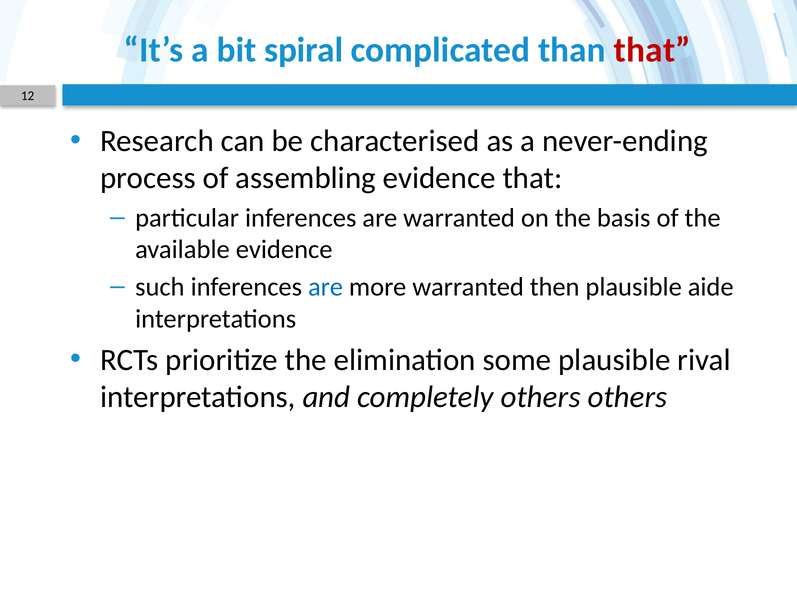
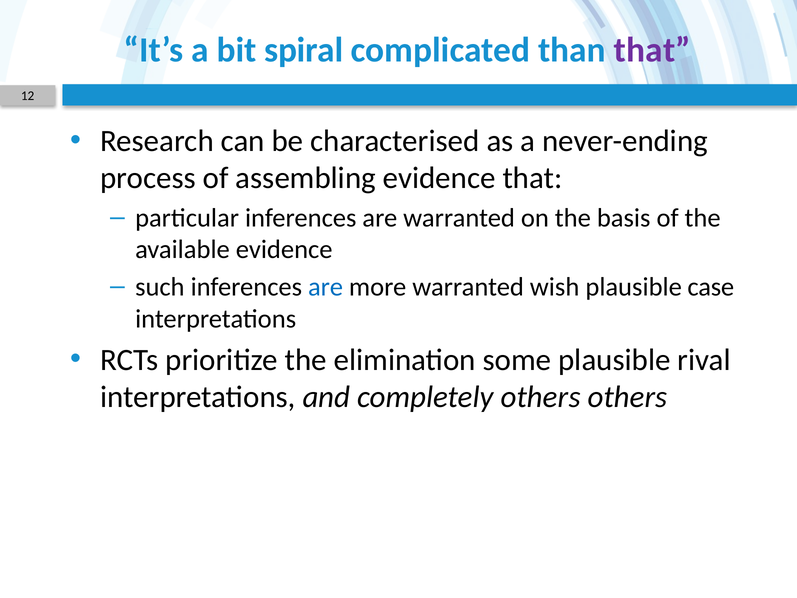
that colour: red -> purple (652, 50)
then: then -> wish (555, 287)
aide: aide -> case (711, 287)
